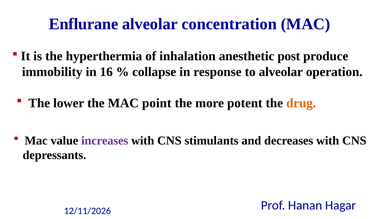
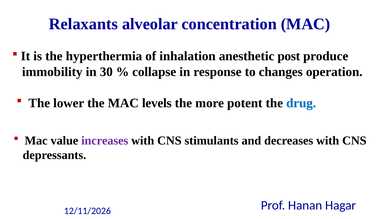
Enflurane: Enflurane -> Relaxants (83, 24)
16: 16 -> 30 (106, 72)
to alveolar: alveolar -> changes (281, 72)
point: point -> levels (157, 103)
drug colour: orange -> blue (301, 103)
